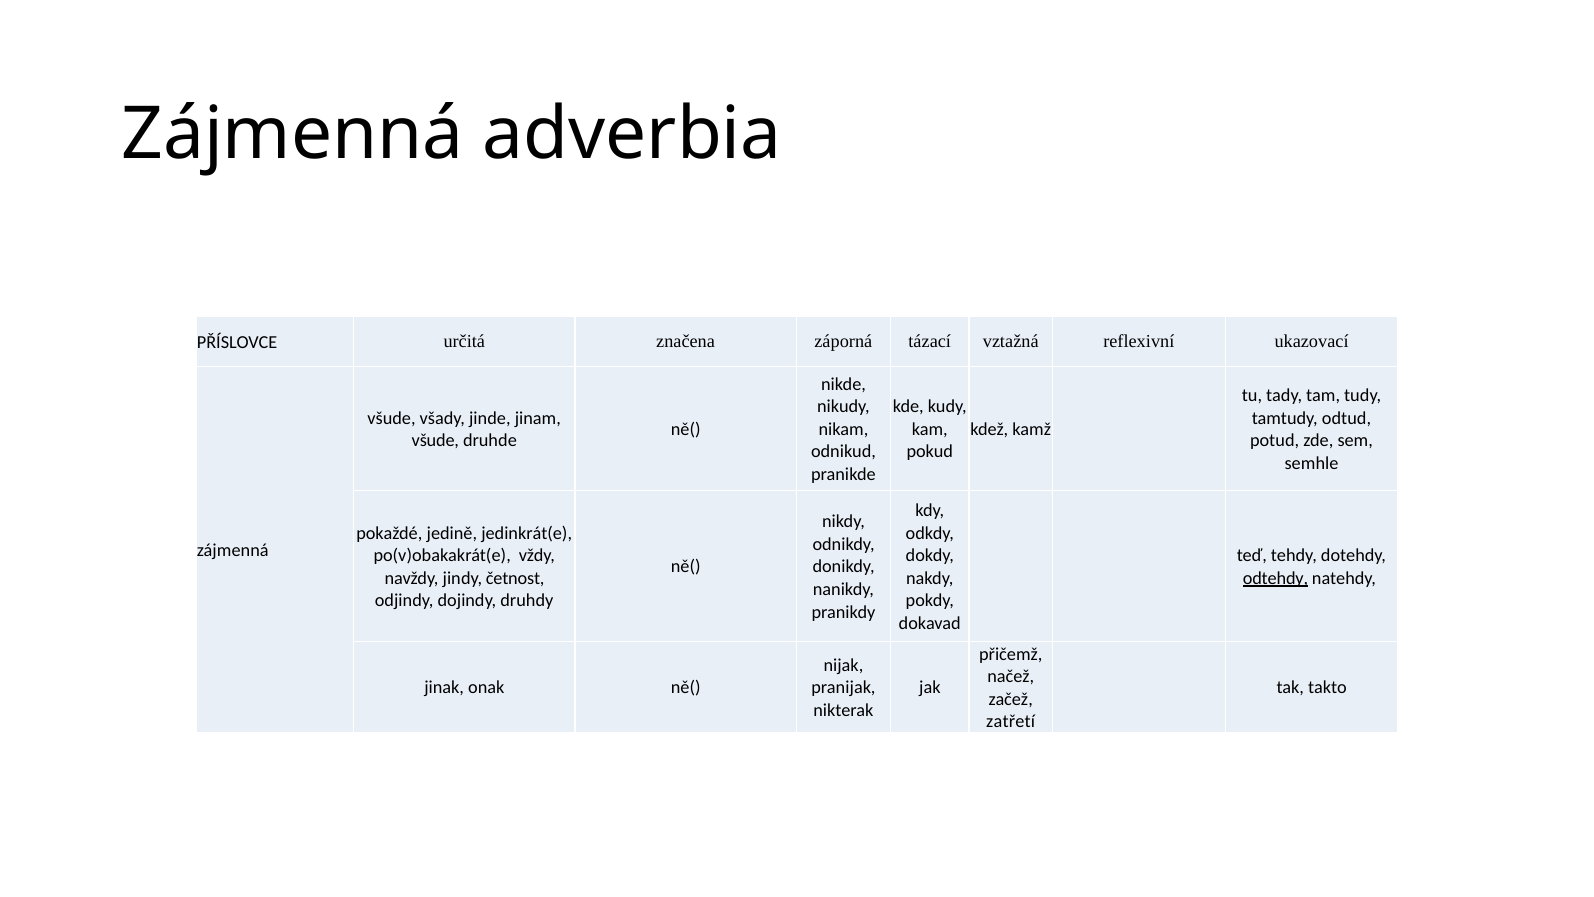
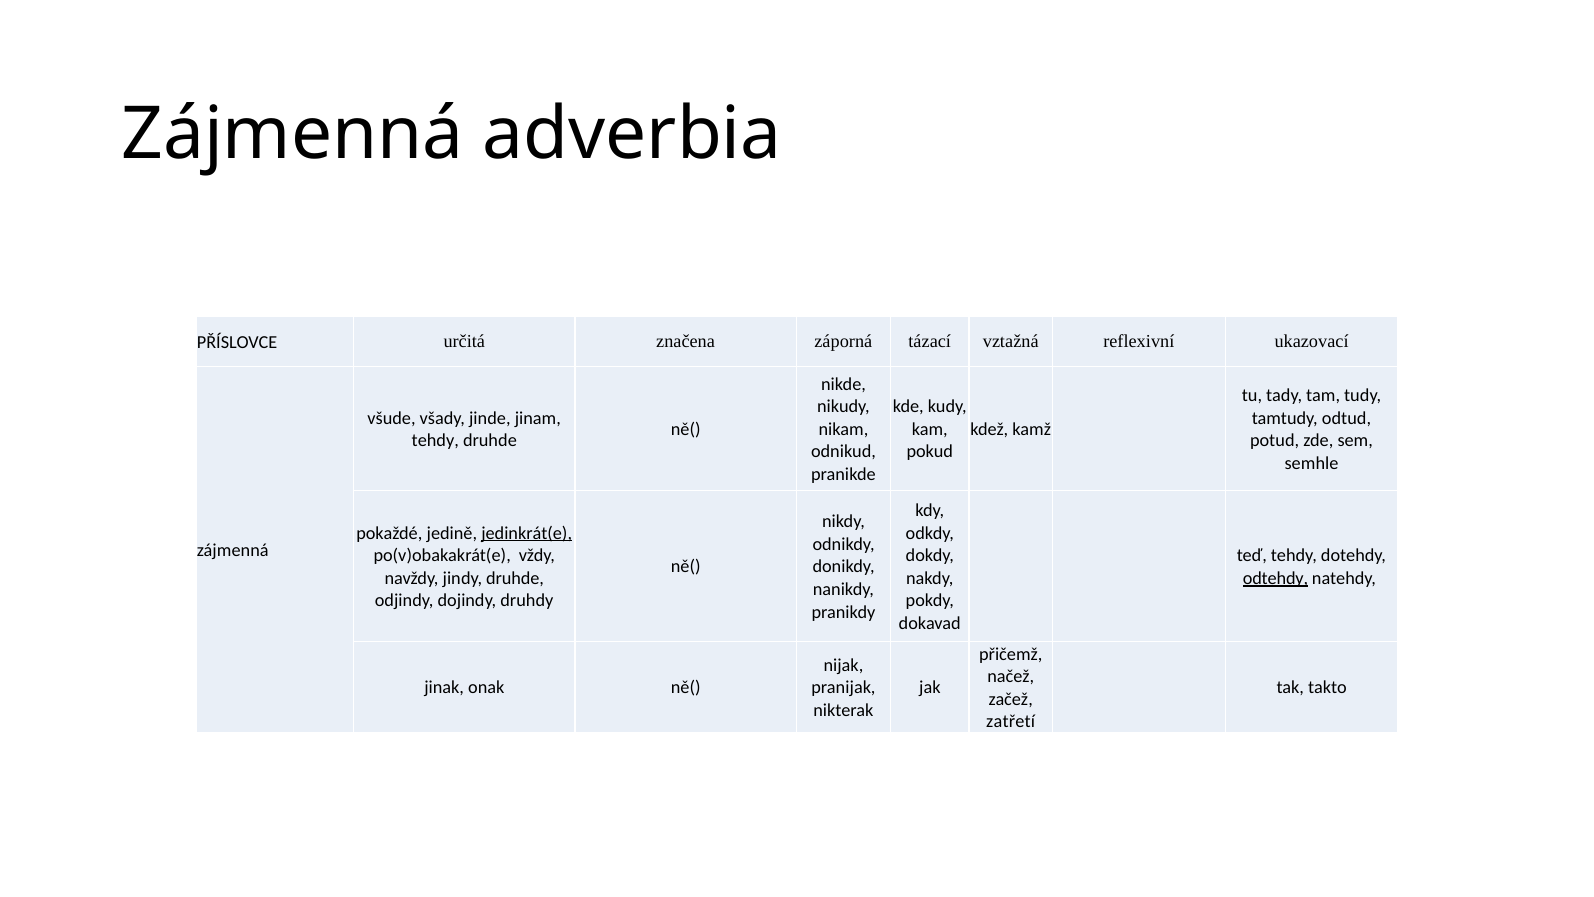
všude: všude -> tehdy (435, 440)
jedinkrát(e underline: none -> present (527, 533)
jindy četnost: četnost -> druhde (515, 578)
